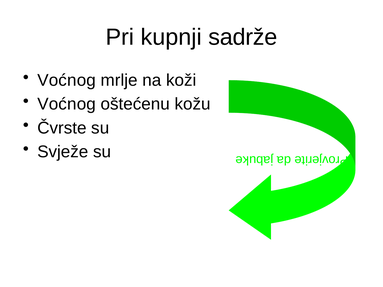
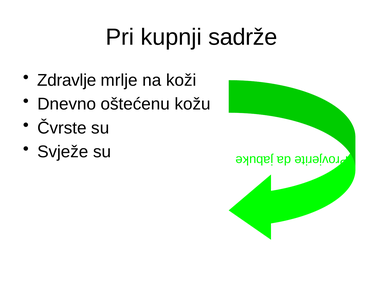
Voćnog: Voćnog -> Zdravlje (67, 80)
Voćnog: Voćnog -> Dnevno (67, 104)
